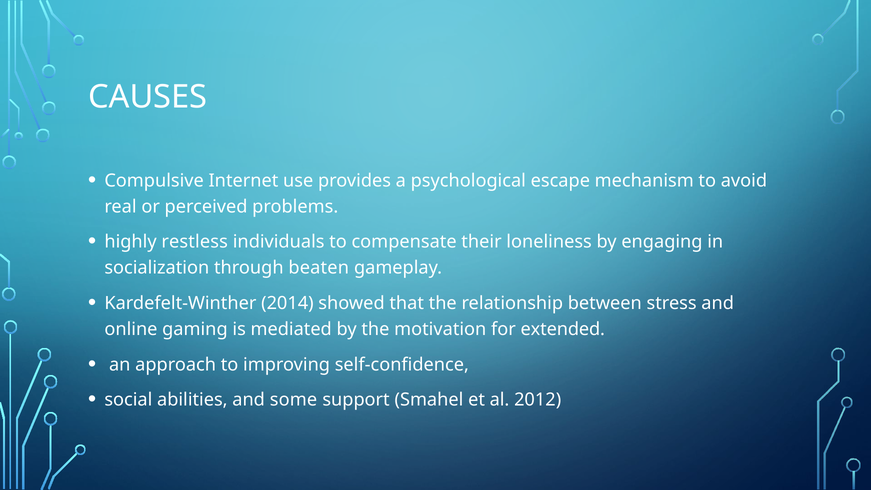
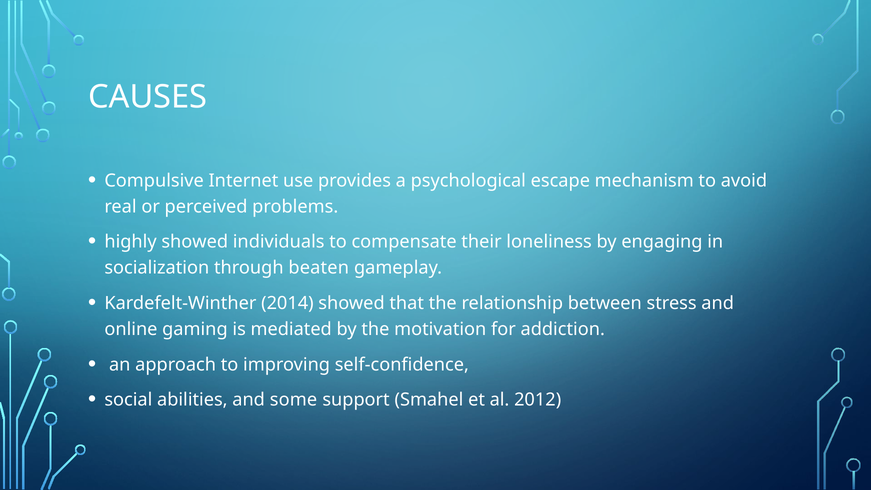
highly restless: restless -> showed (195, 242)
extended: extended -> addiction (563, 329)
